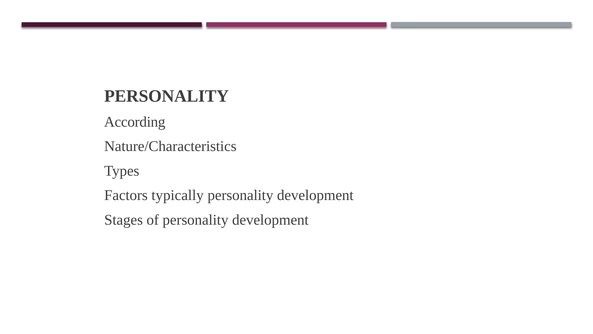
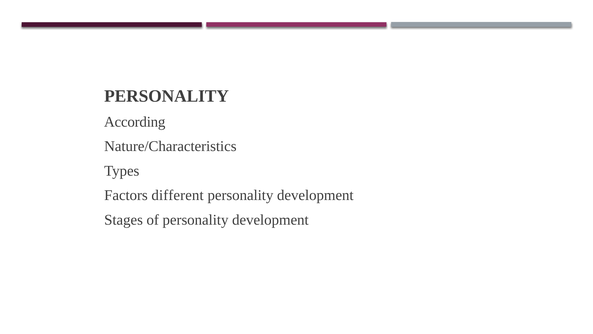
typically: typically -> different (178, 195)
